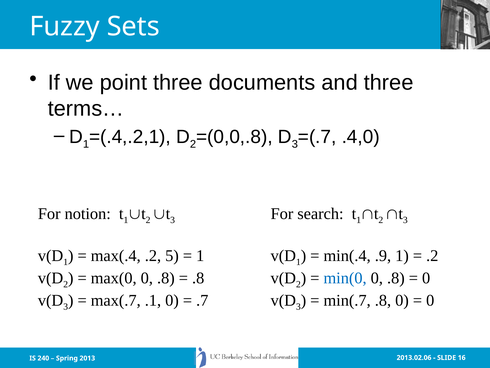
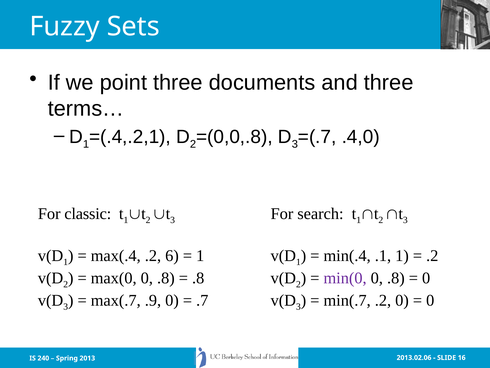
notion: notion -> classic (88, 213)
5: 5 -> 6 (172, 255)
.9: .9 -> .1 (383, 255)
min(0 colour: blue -> purple (345, 278)
.1: .1 -> .9 (153, 300)
min(.7 .8: .8 -> .2 (383, 300)
